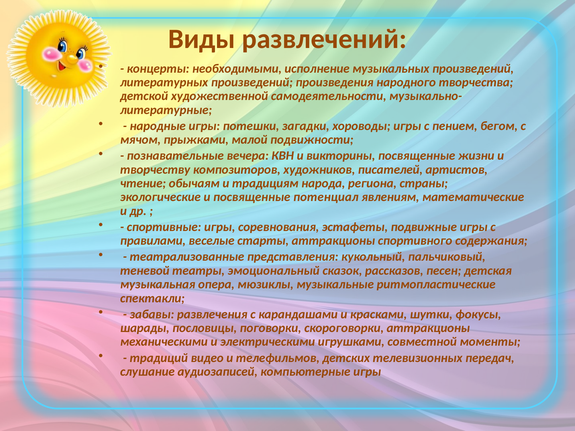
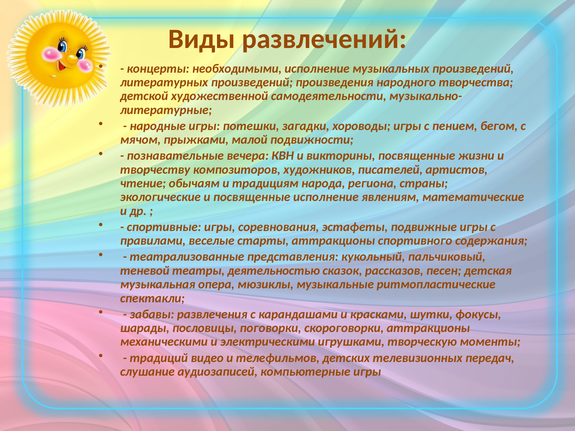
посвященные потенциал: потенциал -> исполнение (326, 197)
эмоциональный: эмоциональный -> деятельностью (274, 271)
совместной: совместной -> творческую (422, 342)
